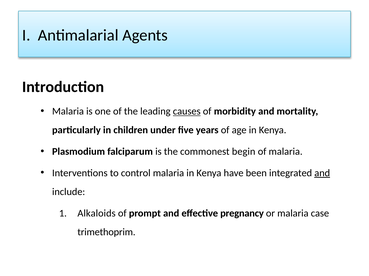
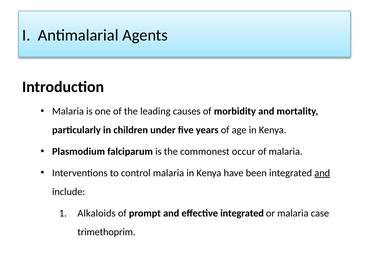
causes underline: present -> none (187, 112)
begin: begin -> occur (244, 152)
effective pregnancy: pregnancy -> integrated (242, 214)
